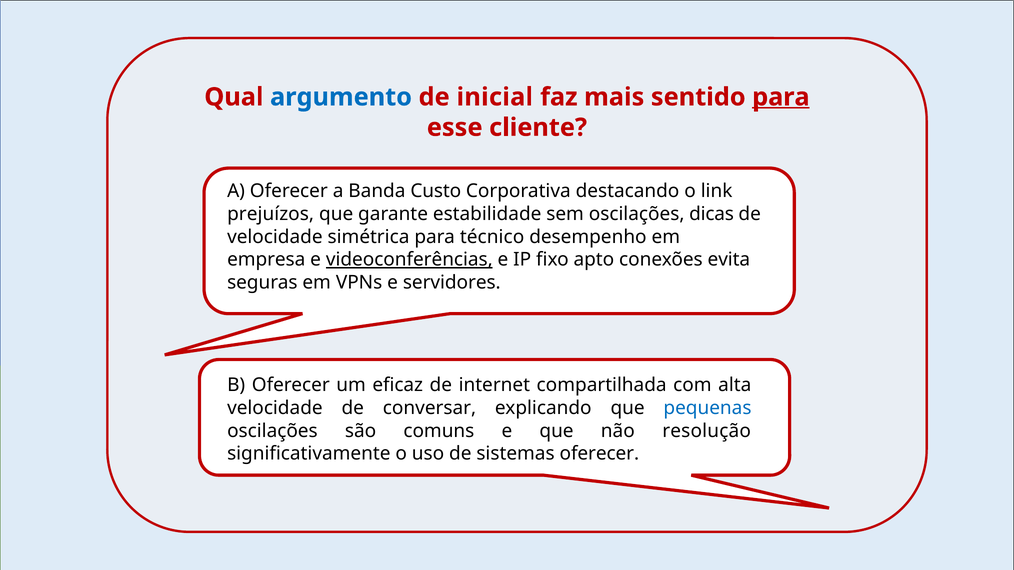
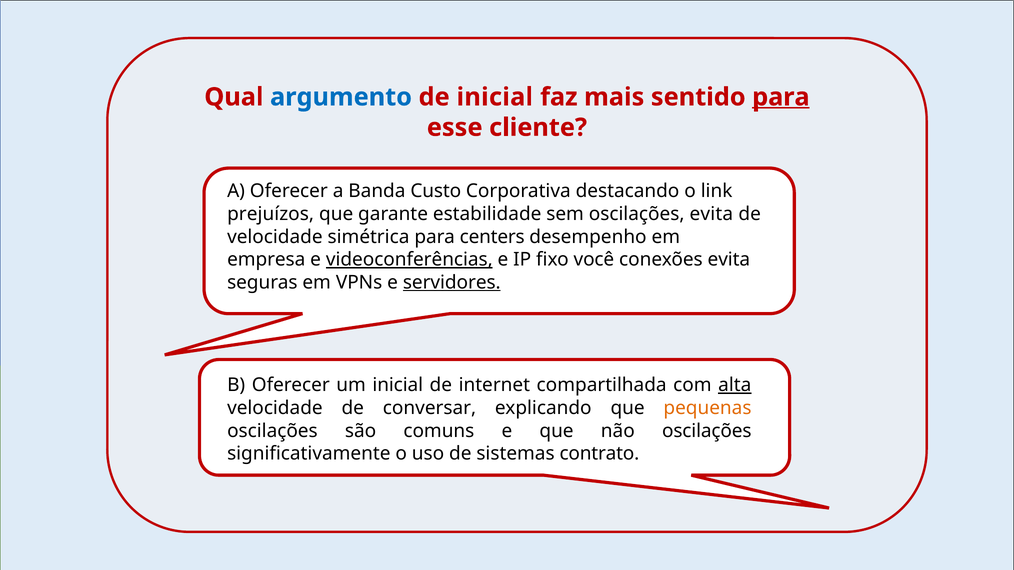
oscilações dicas: dicas -> evita (711, 214)
técnico: técnico -> centers (492, 237)
apto: apto -> você (594, 260)
servidores underline: none -> present (452, 283)
um eficaz: eficaz -> inicial (398, 385)
alta underline: none -> present (735, 385)
pequenas colour: blue -> orange (707, 408)
não resolução: resolução -> oscilações (707, 431)
sistemas oferecer: oferecer -> contrato (599, 454)
